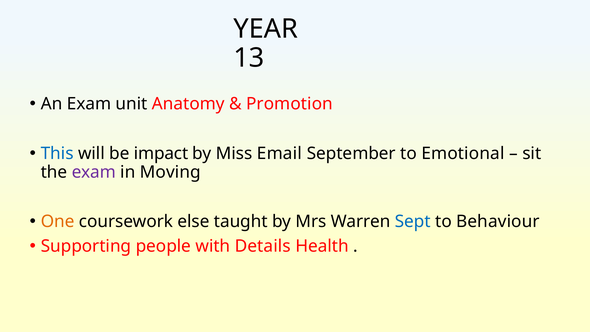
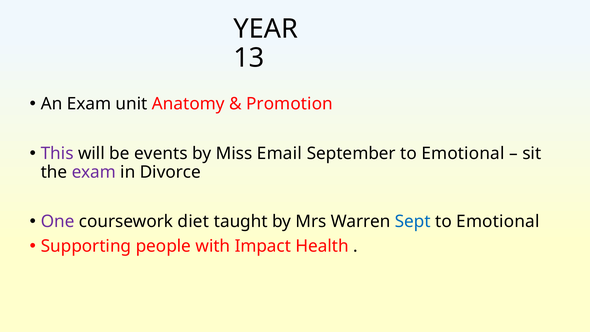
This colour: blue -> purple (57, 153)
impact: impact -> events (161, 153)
Moving: Moving -> Divorce (170, 172)
One colour: orange -> purple (58, 221)
else: else -> diet (193, 221)
Behaviour: Behaviour -> Emotional (498, 221)
Details: Details -> Impact (263, 246)
